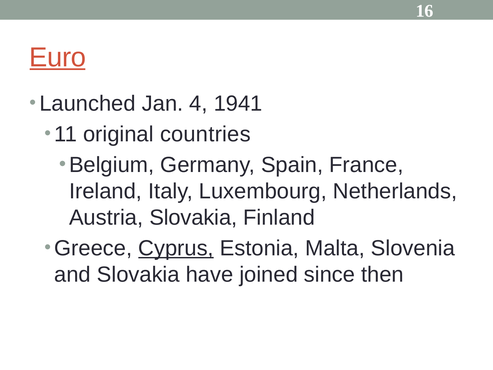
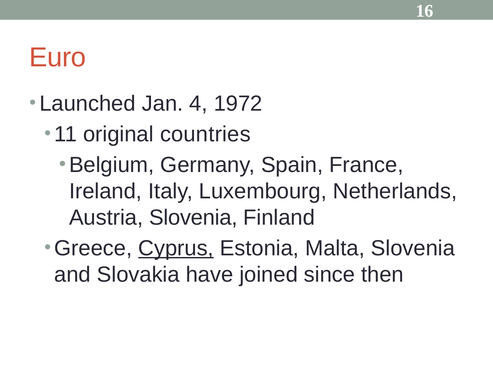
Euro underline: present -> none (58, 57)
1941: 1941 -> 1972 (238, 103)
Austria Slovakia: Slovakia -> Slovenia (193, 217)
